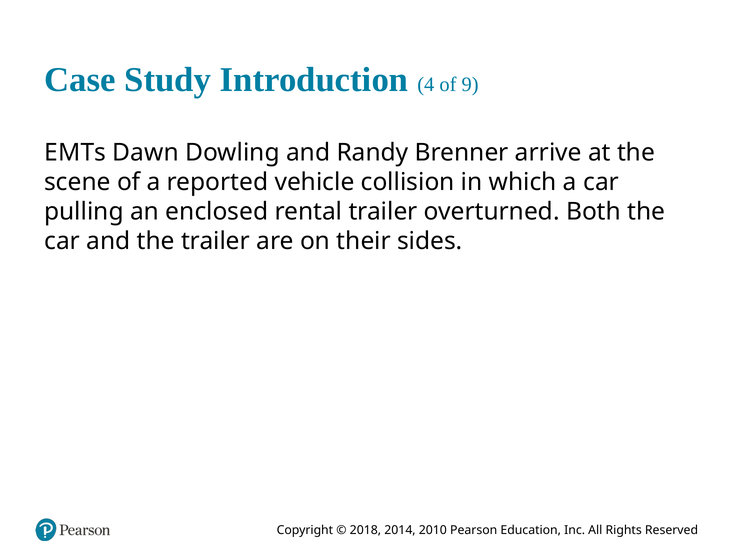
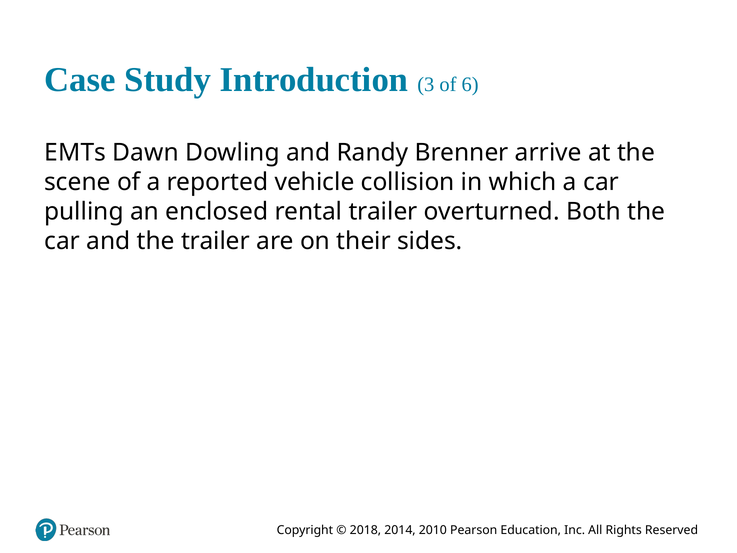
4: 4 -> 3 (426, 85)
9: 9 -> 6 (470, 85)
